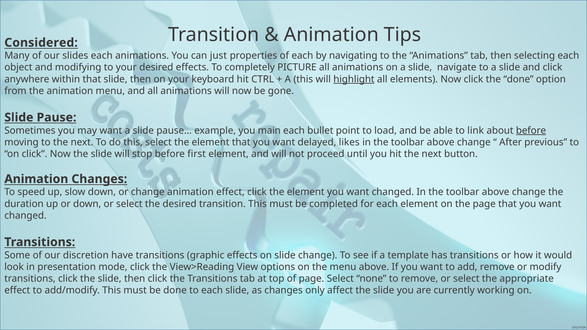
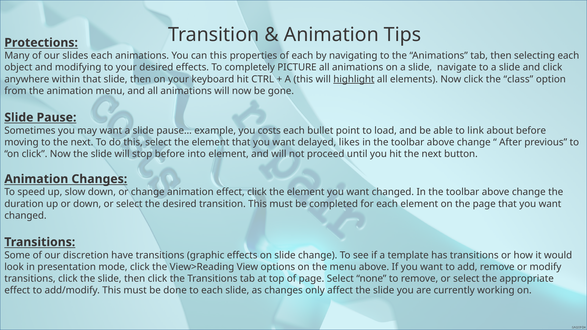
Considered: Considered -> Protections (41, 43)
can just: just -> this (218, 56)
the done: done -> class (518, 79)
main: main -> costs (269, 131)
before underline: present -> none (531, 131)
first: first -> into (197, 154)
